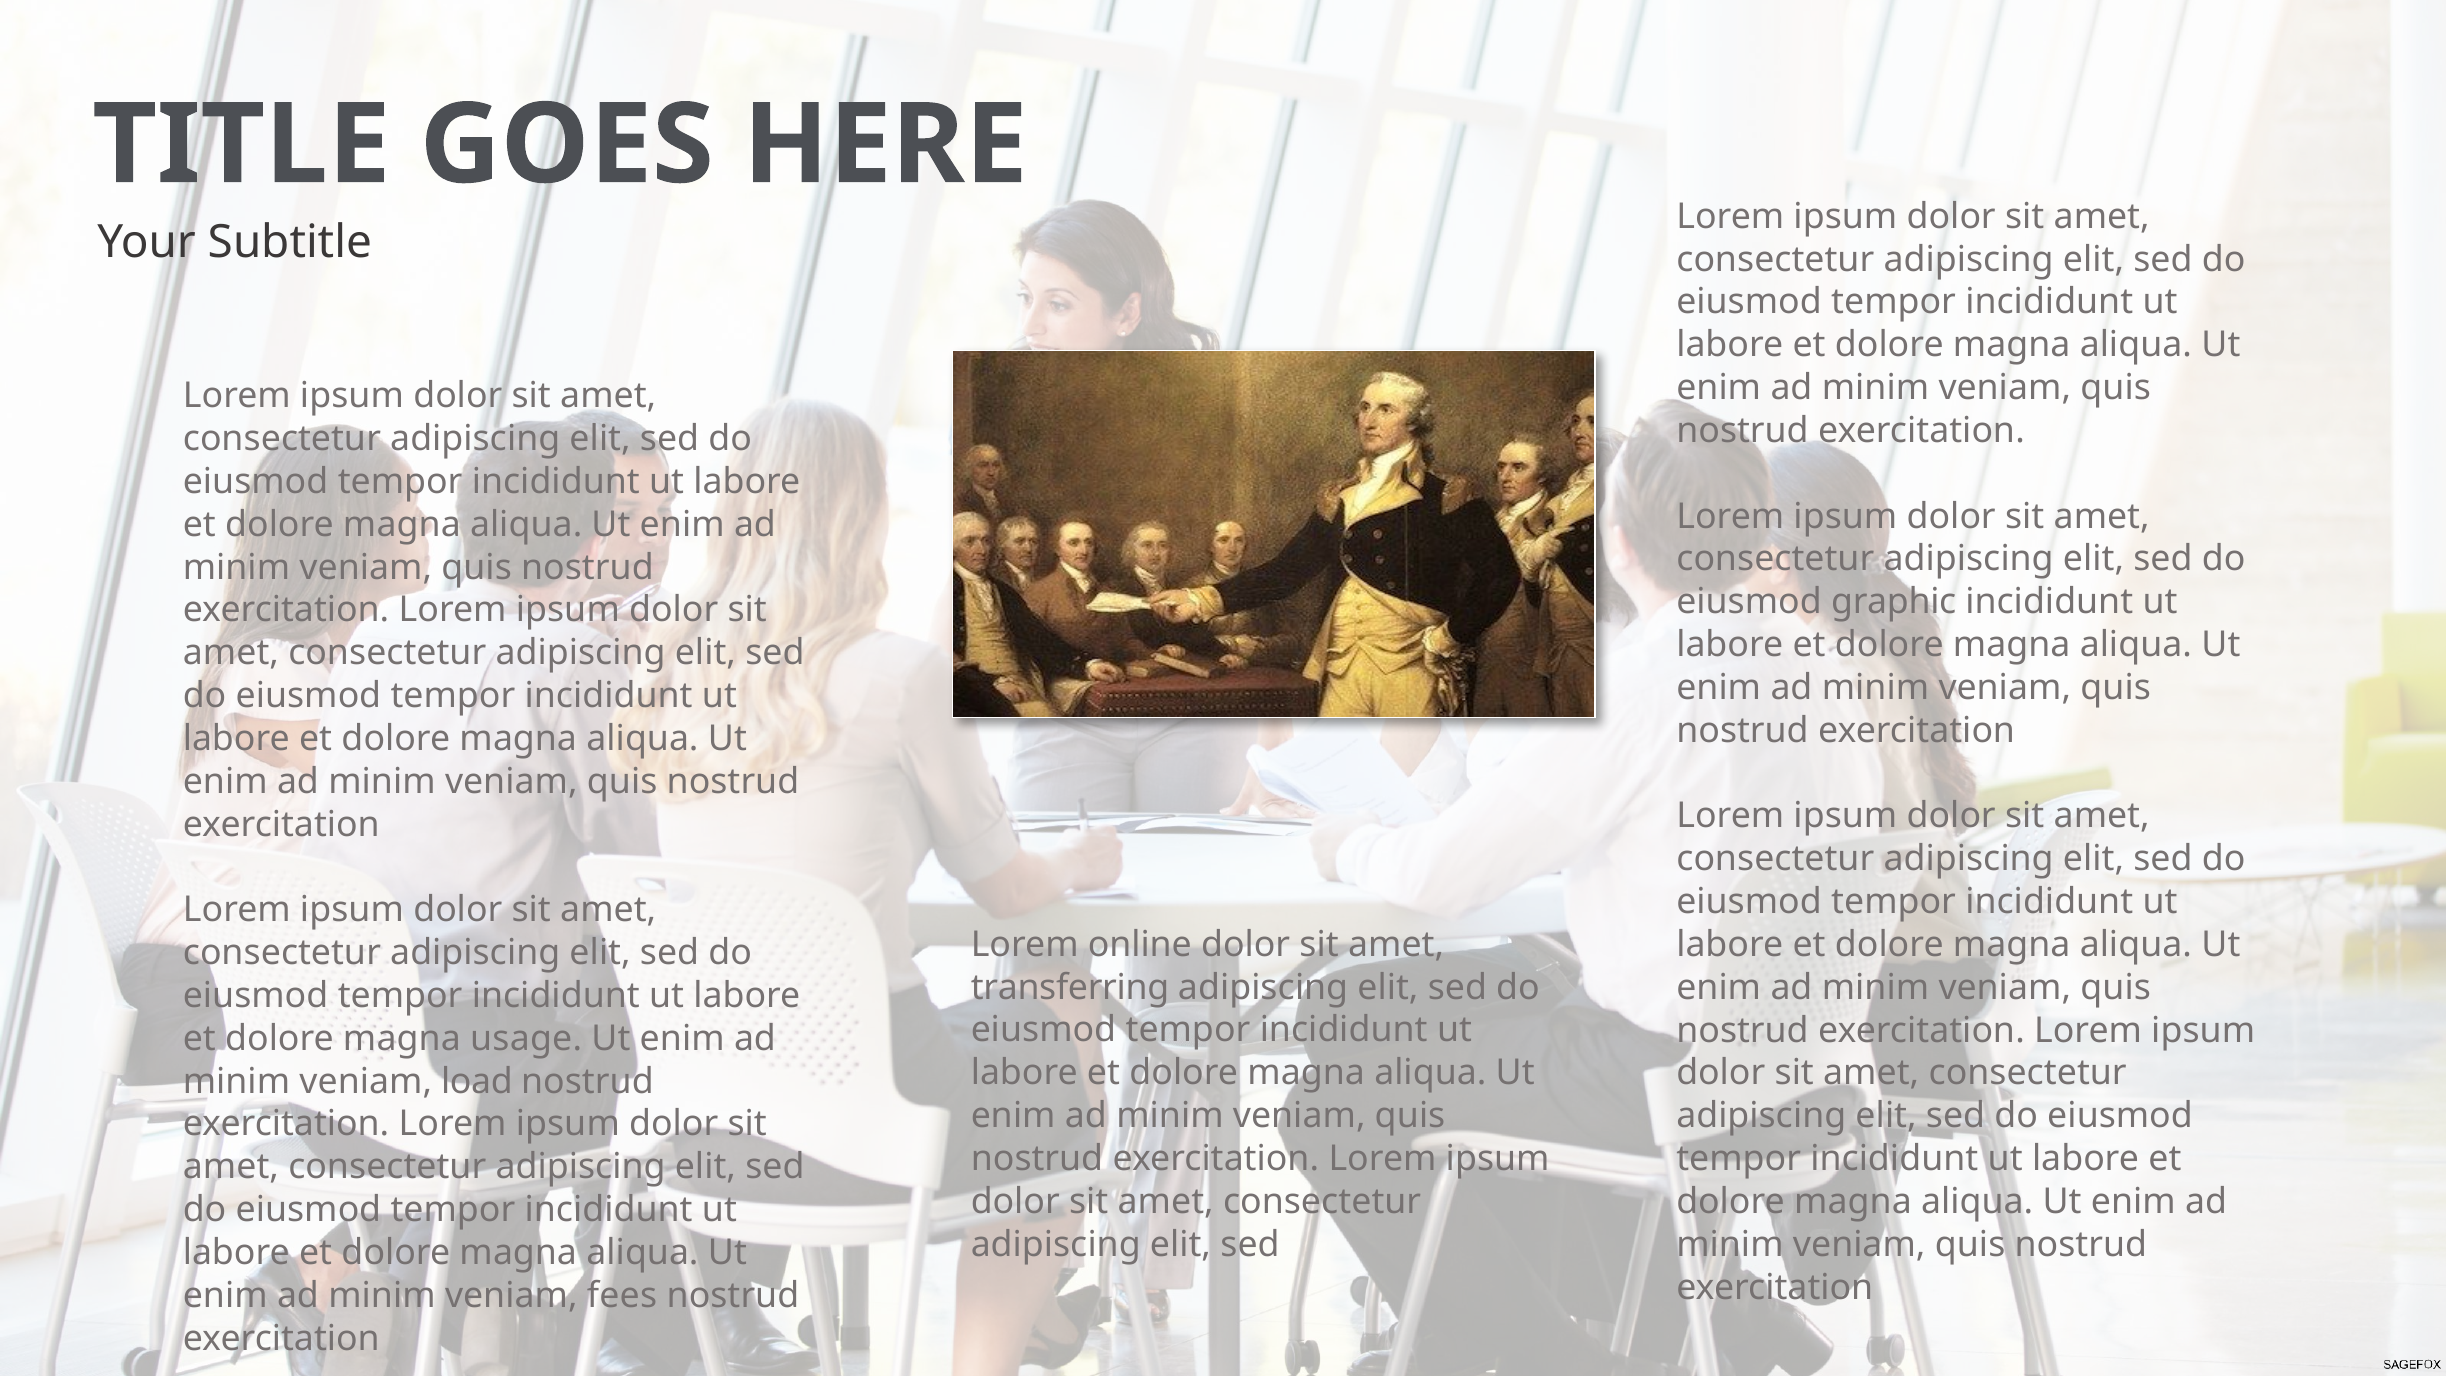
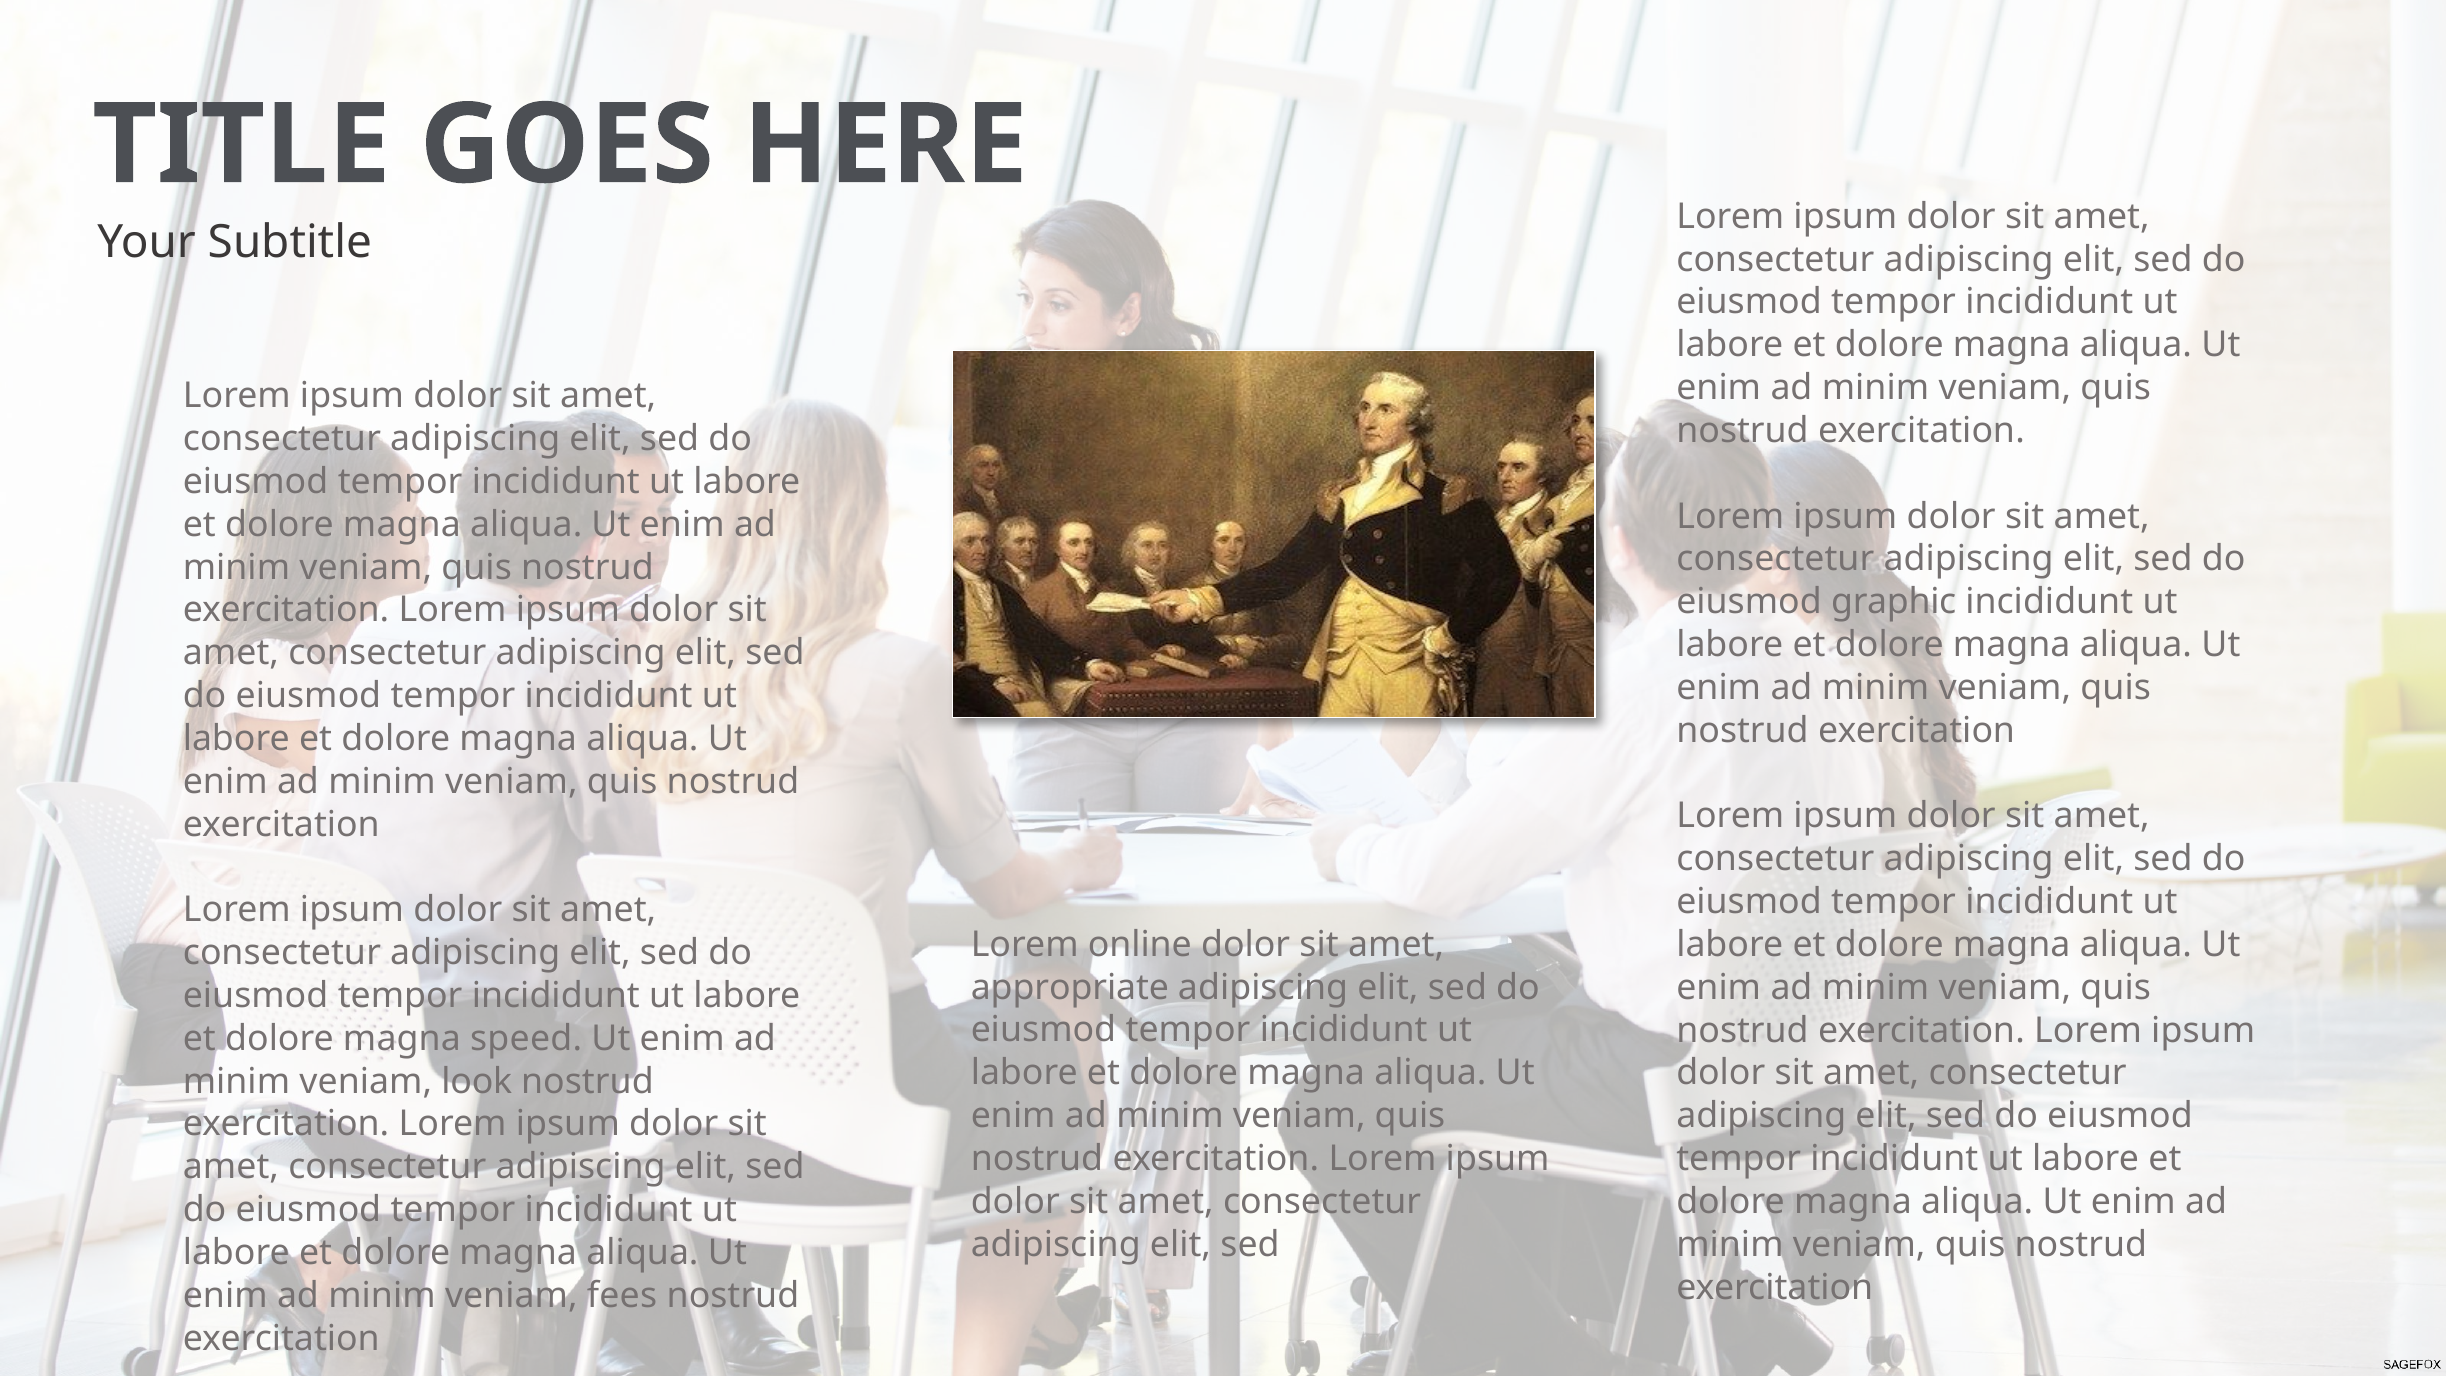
transferring: transferring -> appropriate (1070, 987)
usage: usage -> speed (526, 1038)
load: load -> look (477, 1081)
